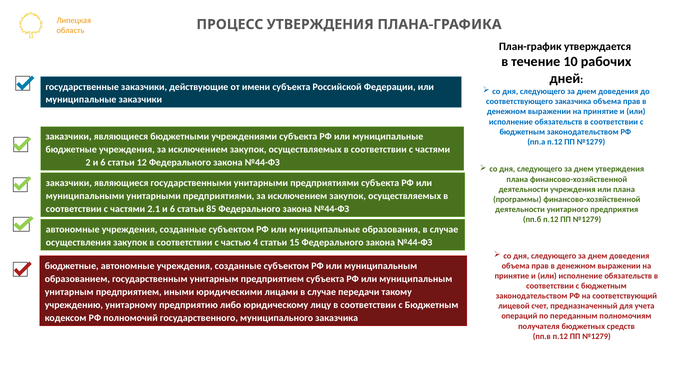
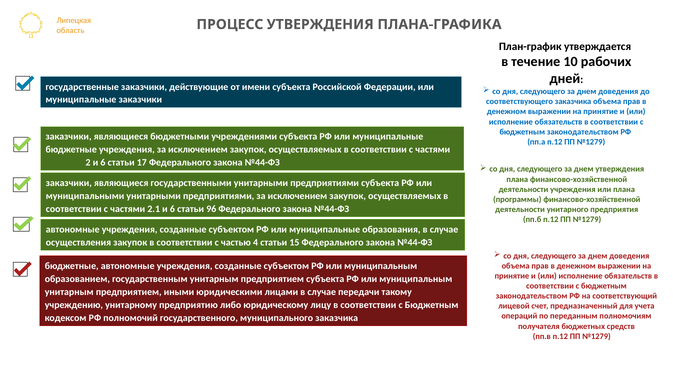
12: 12 -> 17 (142, 163)
85: 85 -> 96 (211, 209)
